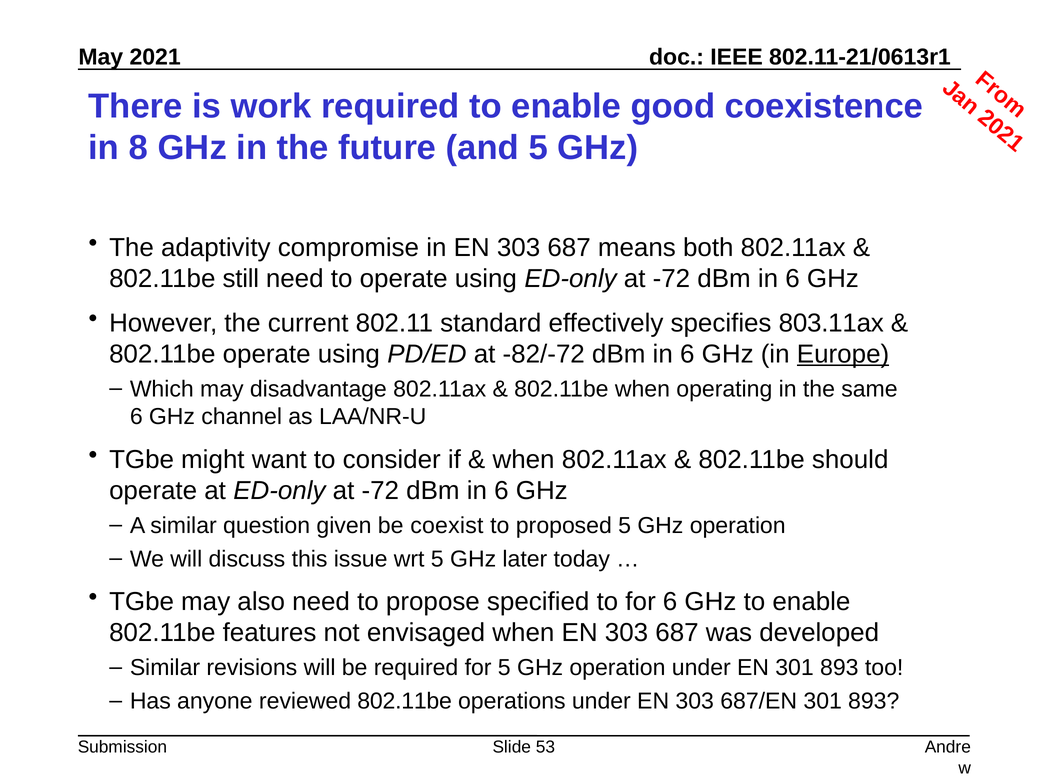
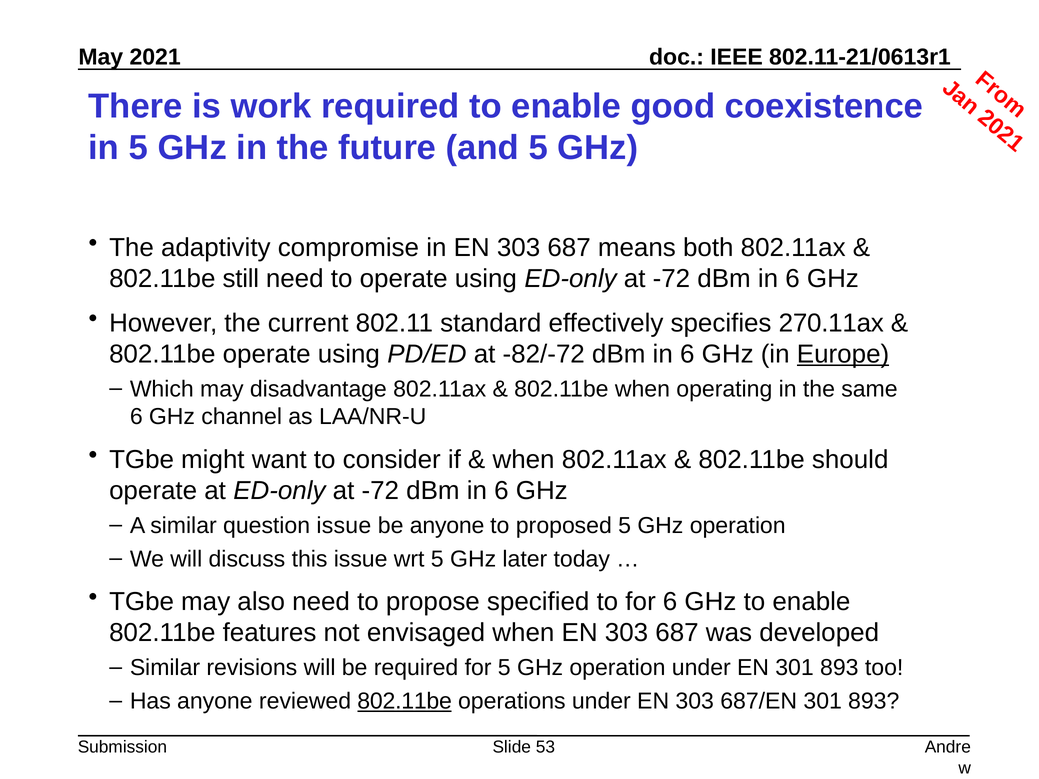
in 8: 8 -> 5 (138, 148)
803.11ax: 803.11ax -> 270.11ax (831, 323)
question given: given -> issue (344, 526)
be coexist: coexist -> anyone (447, 526)
802.11be underline: none -> present (405, 701)
